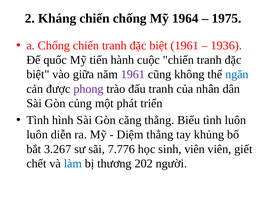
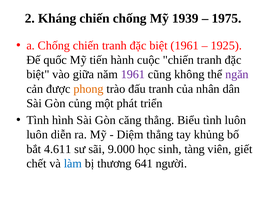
1964: 1964 -> 1939 (185, 18)
1936: 1936 -> 1925 (226, 46)
ngăn colour: blue -> purple (237, 75)
phong colour: purple -> orange (88, 89)
3.267: 3.267 -> 4.611 (58, 149)
7.776: 7.776 -> 9.000 (121, 149)
sinh viên: viên -> tàng (195, 149)
202: 202 -> 641 (144, 164)
